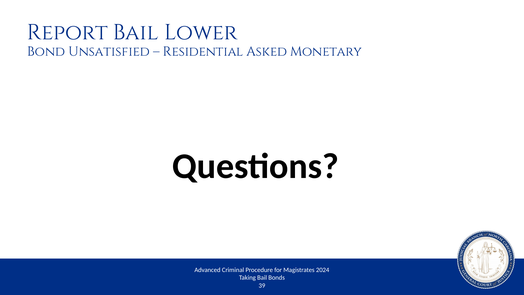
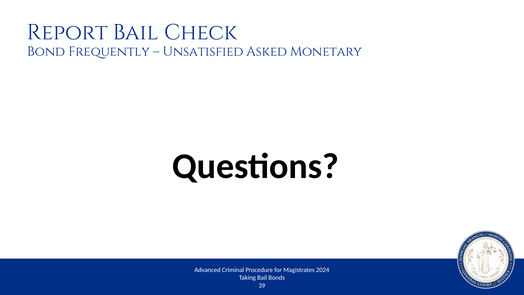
Lower: Lower -> Check (201, 32)
Unsatisfied: Unsatisfied -> Frequently (109, 51)
Residential: Residential -> Unsatisfied (203, 51)
